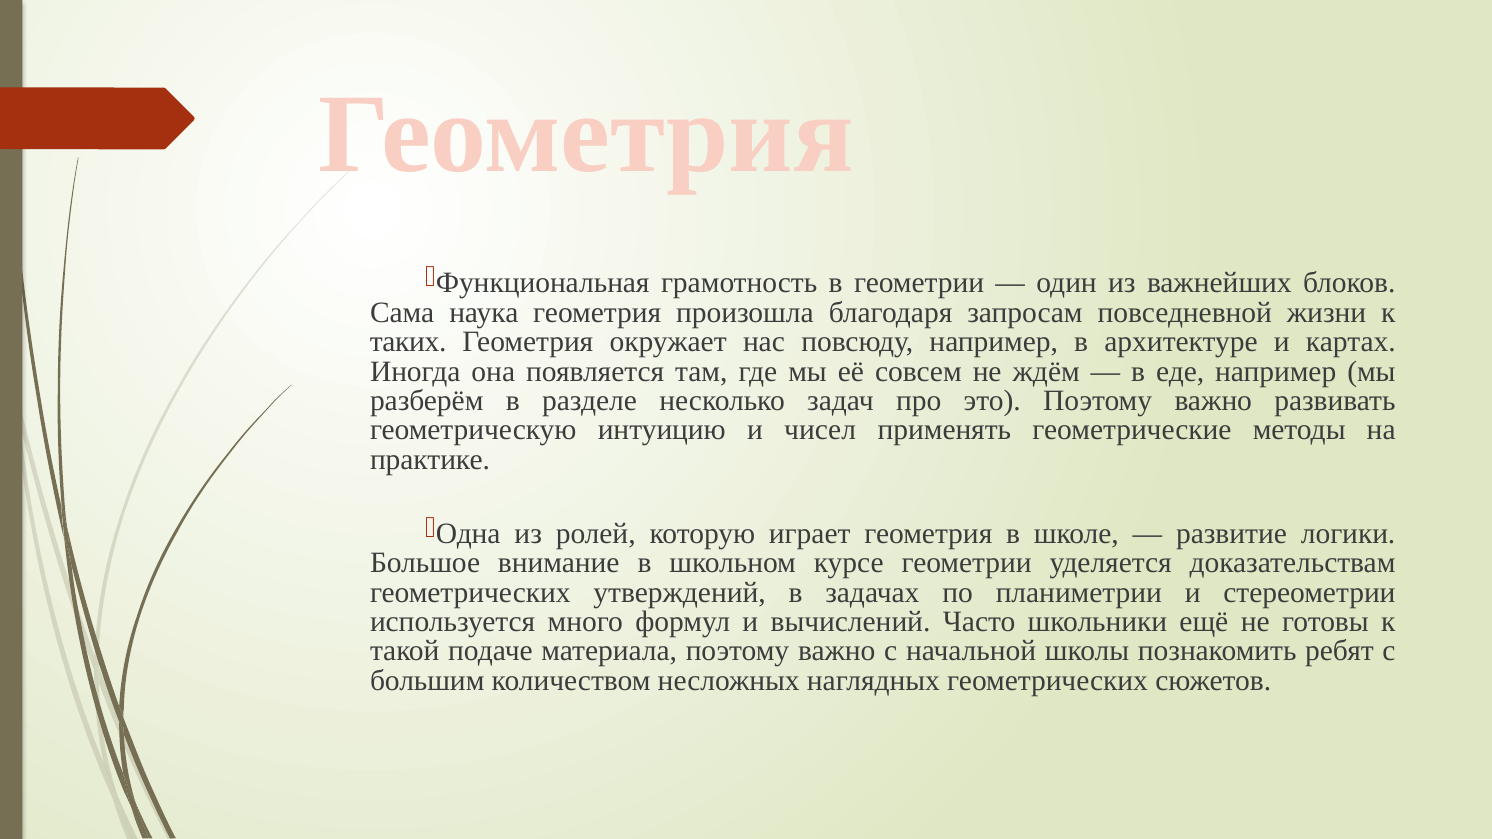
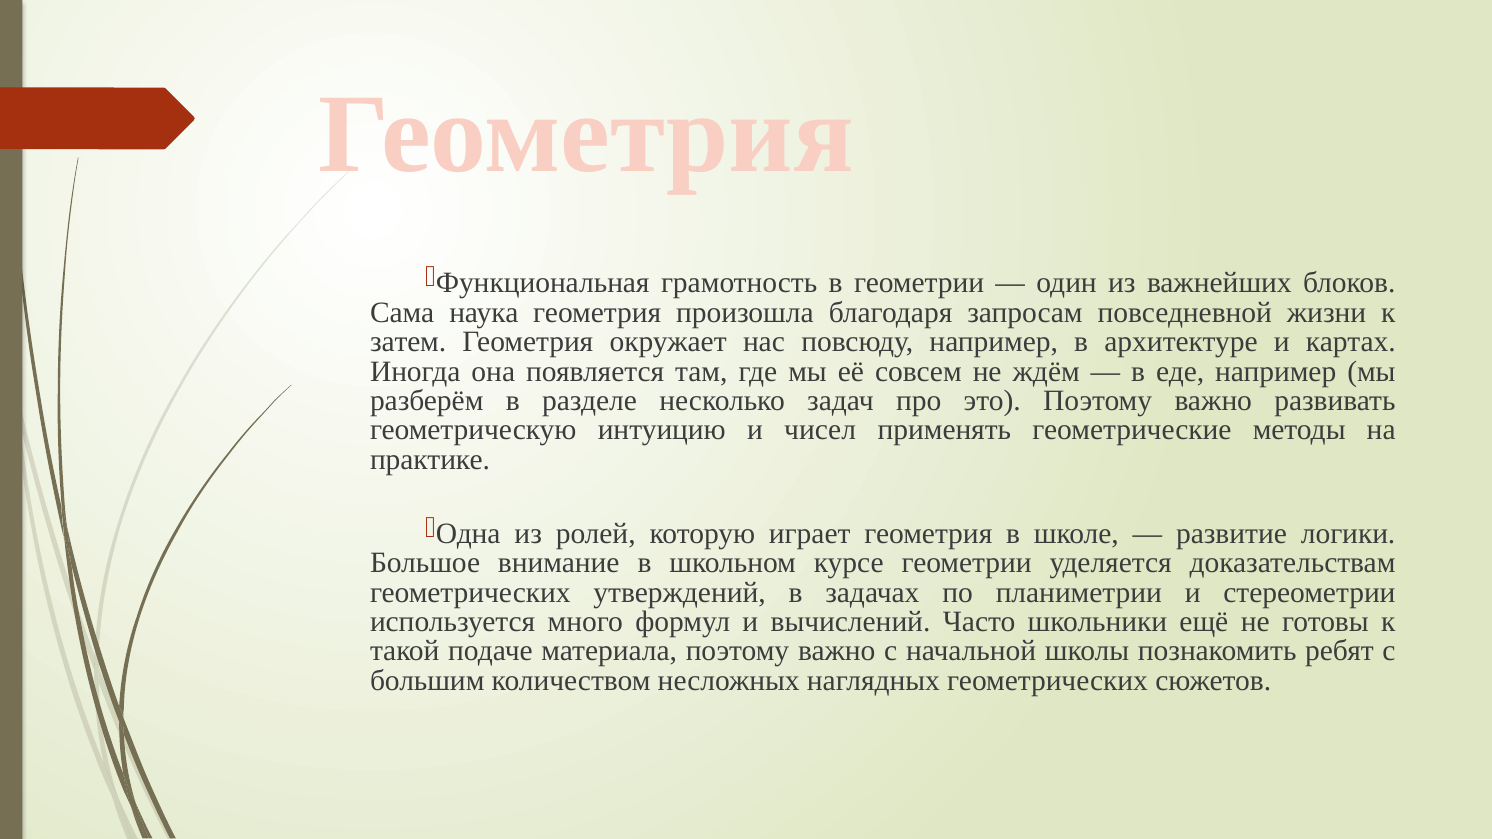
таких: таких -> затем (408, 342)
